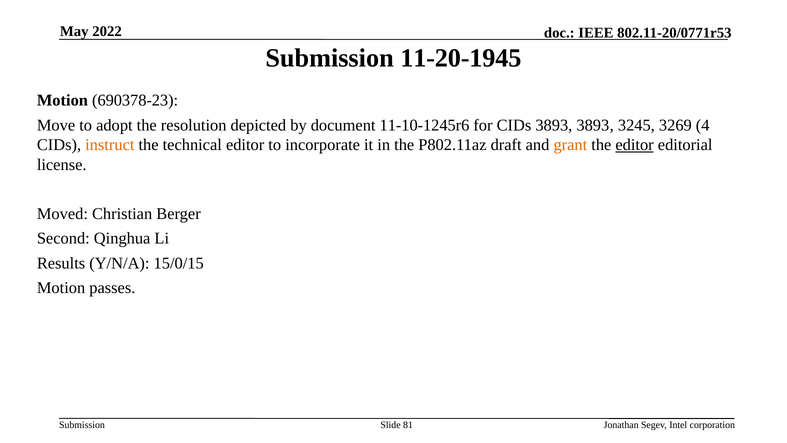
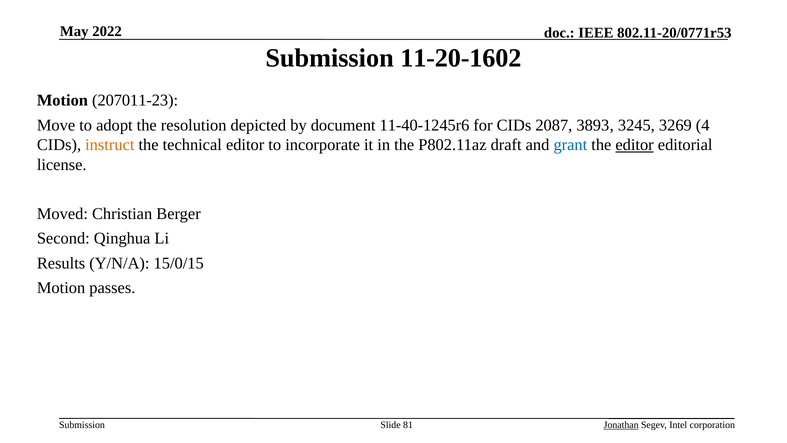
11-20-1945: 11-20-1945 -> 11-20-1602 (461, 58)
690378-23: 690378-23 -> 207011-23 (135, 101)
11-10-1245r6: 11-10-1245r6 -> 11-40-1245r6 (424, 125)
CIDs 3893: 3893 -> 2087 (554, 125)
grant colour: orange -> blue (570, 145)
Jonathan underline: none -> present (621, 425)
